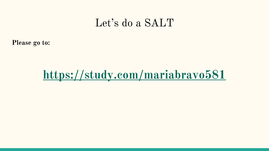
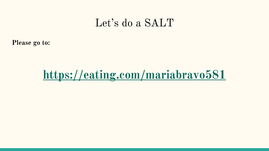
https://study.com/mariabravo581: https://study.com/mariabravo581 -> https://eating.com/mariabravo581 (134, 75)
